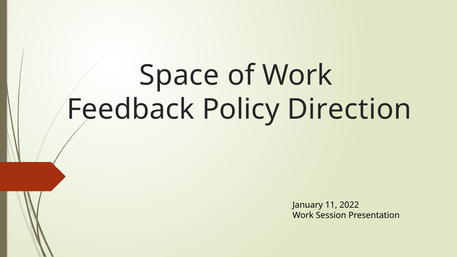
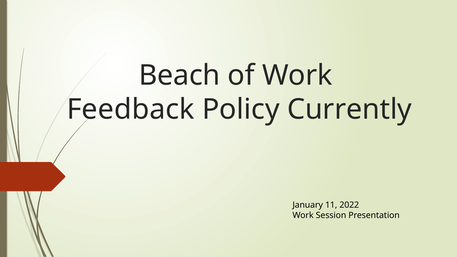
Space: Space -> Beach (179, 75)
Direction: Direction -> Currently (349, 110)
